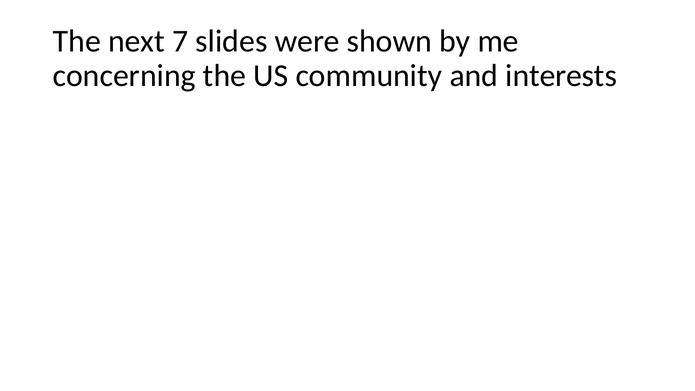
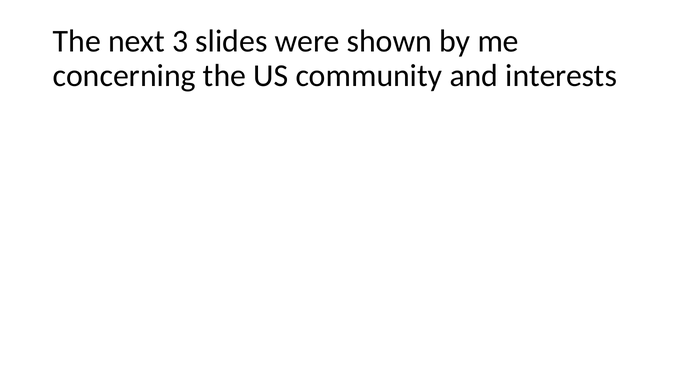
7: 7 -> 3 (180, 41)
